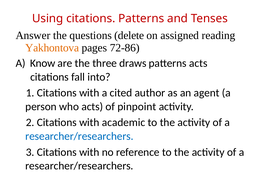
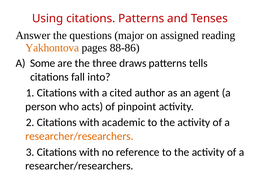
delete: delete -> major (129, 35)
72-86: 72-86 -> 88-86 (125, 48)
Know: Know -> Some (43, 63)
patterns acts: acts -> tells (198, 63)
researcher/researchers colour: blue -> orange (79, 136)
